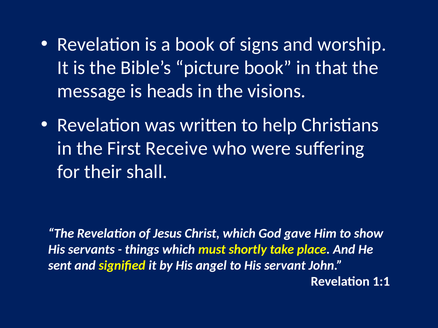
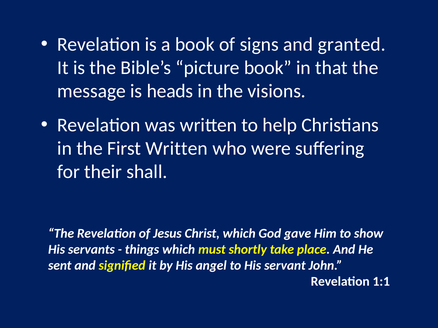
worship: worship -> granted (352, 44)
First Receive: Receive -> Written (177, 149)
